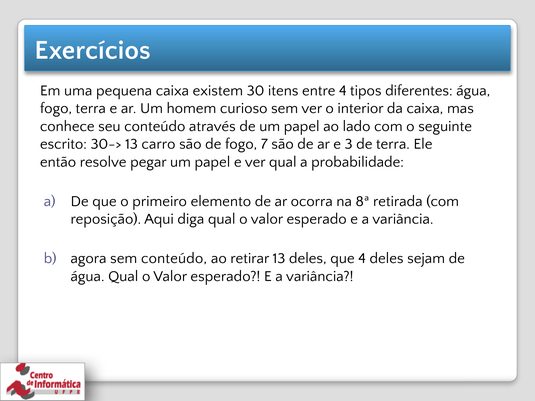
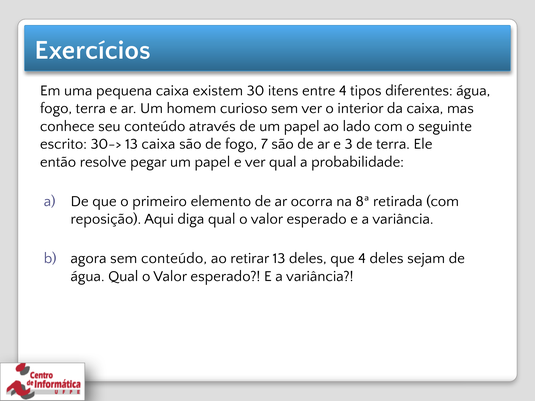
13 carro: carro -> caixa (158, 144)
